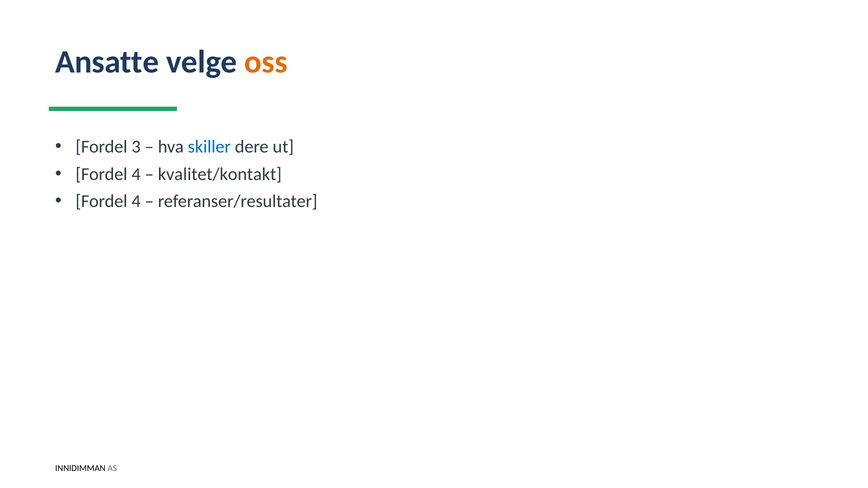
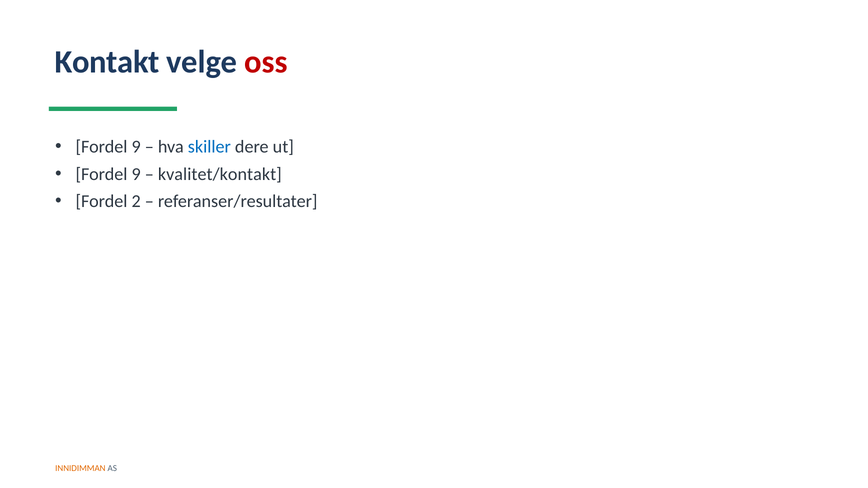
Ansatte: Ansatte -> Kontakt (107, 62)
oss colour: orange -> red (266, 62)
3: 3 -> 9 (136, 147)
4: 4 -> 9 (136, 174)
4: 4 -> 2 (136, 201)
INNIDIMMAN colour: black -> orange (80, 468)
